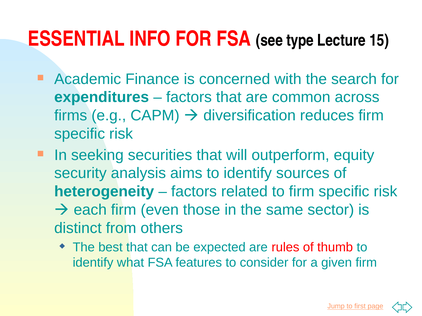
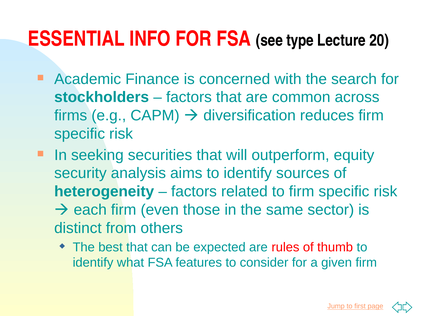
15: 15 -> 20 (379, 40)
expenditures: expenditures -> stockholders (102, 97)
